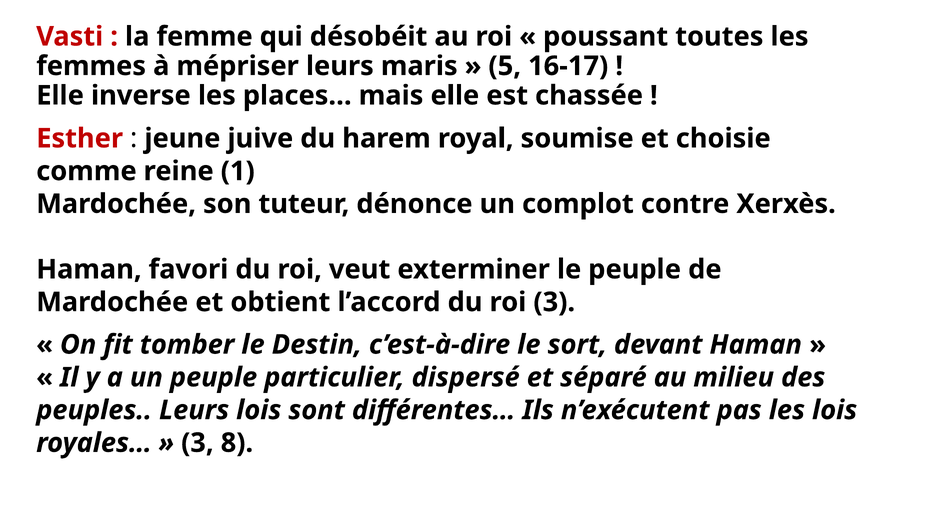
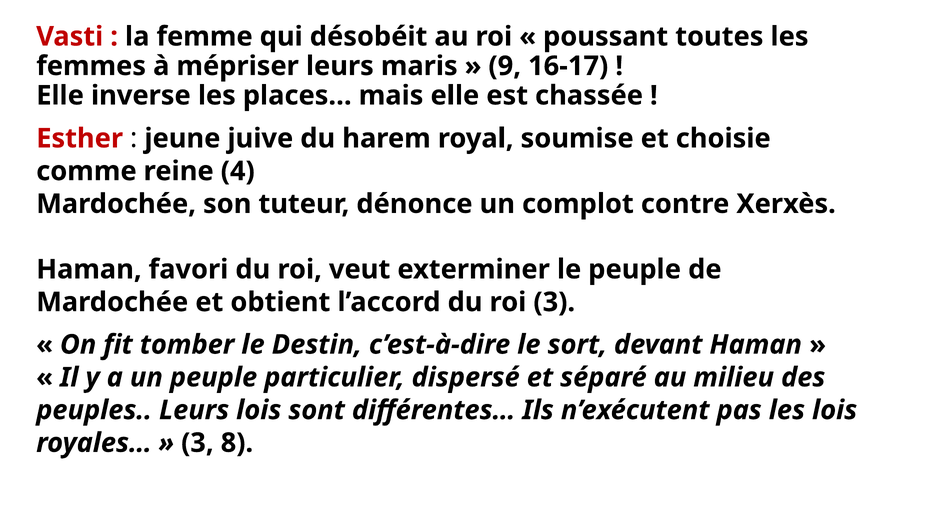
5: 5 -> 9 (505, 66)
1: 1 -> 4 (238, 171)
